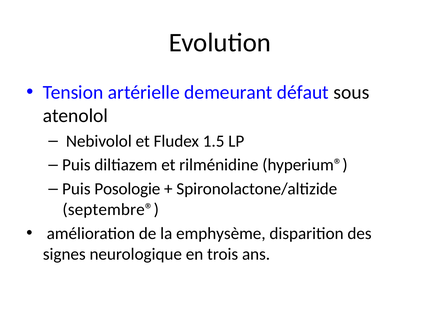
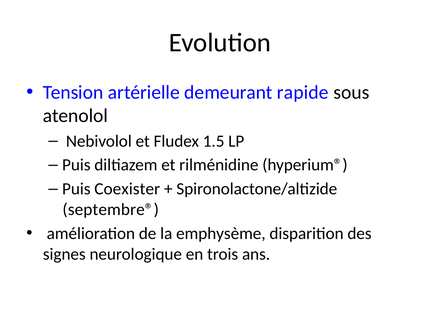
défaut: défaut -> rapide (303, 92)
Posologie: Posologie -> Coexister (127, 189)
